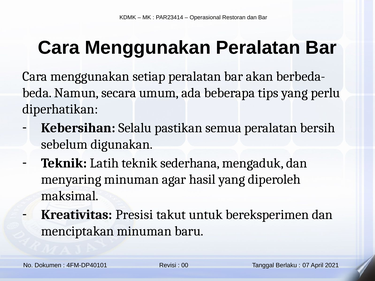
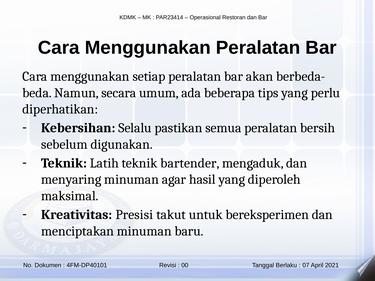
sederhana: sederhana -> bartender (190, 163)
